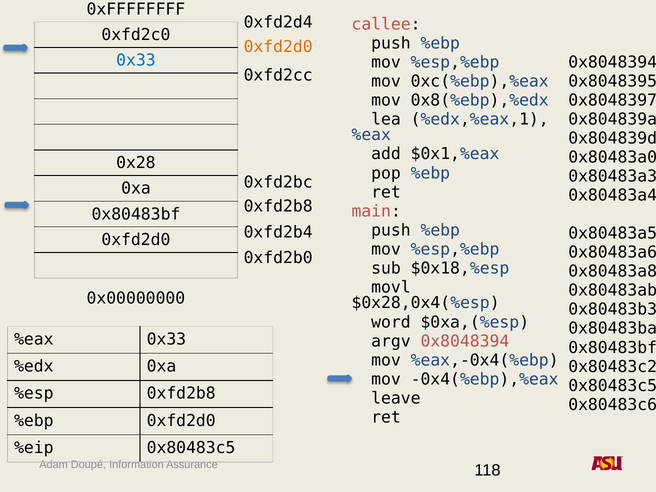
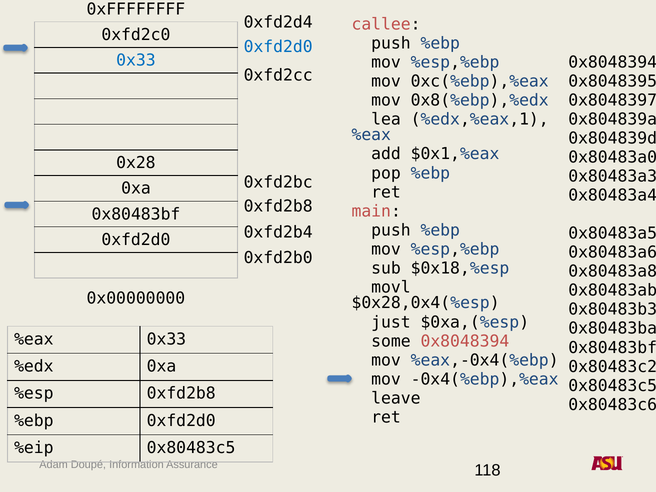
0xfd2d0 colour: orange -> blue (278, 47)
word: word -> just (391, 322)
argv: argv -> some (391, 341)
